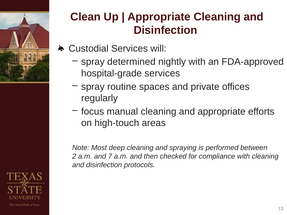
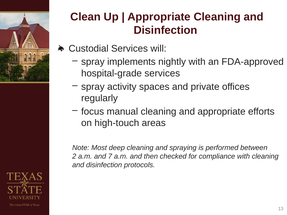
determined: determined -> implements (131, 62)
routine: routine -> activity (122, 87)
